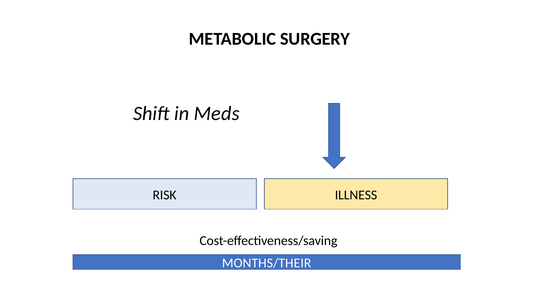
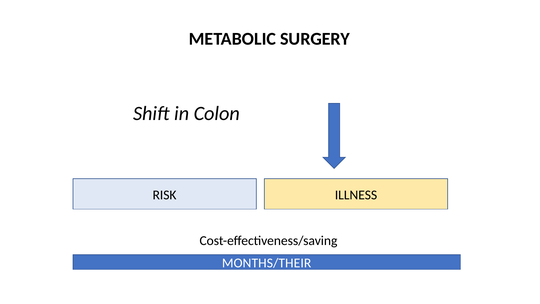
Meds: Meds -> Colon (217, 113)
